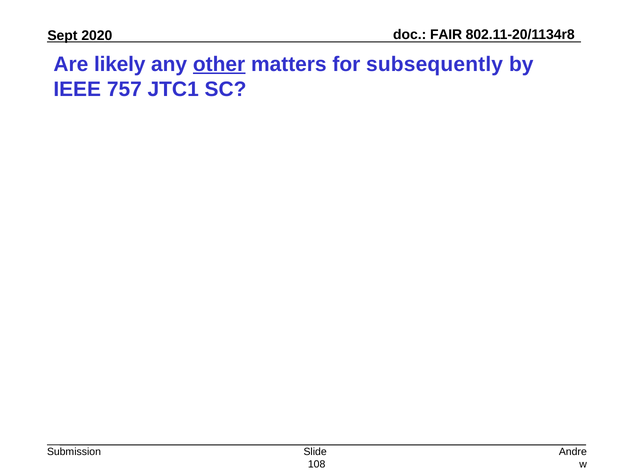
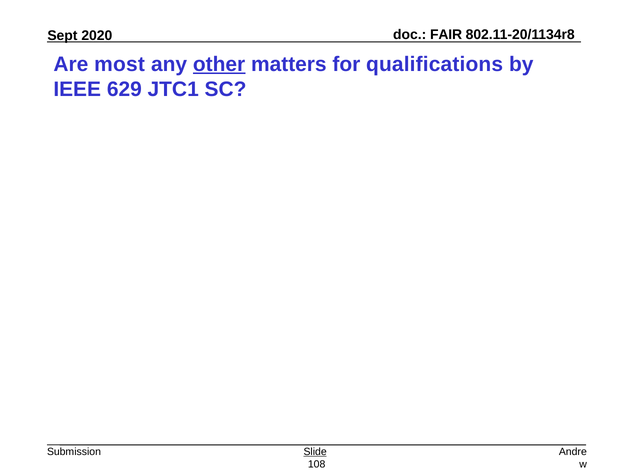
likely: likely -> most (120, 64)
subsequently: subsequently -> qualifications (435, 64)
757: 757 -> 629 (124, 89)
Slide underline: none -> present (315, 452)
